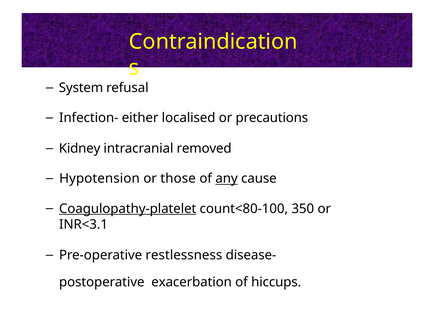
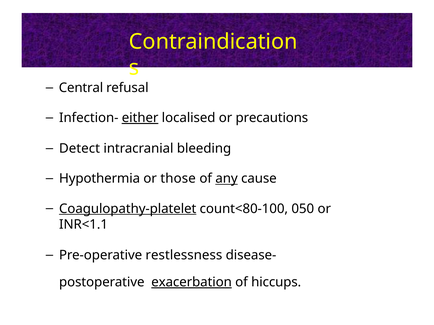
System: System -> Central (81, 88)
either underline: none -> present (140, 118)
Kidney: Kidney -> Detect (80, 149)
removed: removed -> bleeding (204, 149)
Hypotension: Hypotension -> Hypothermia (100, 179)
350: 350 -> 050 (303, 209)
INR<3.1: INR<3.1 -> INR<1.1 (84, 225)
exacerbation underline: none -> present (192, 283)
